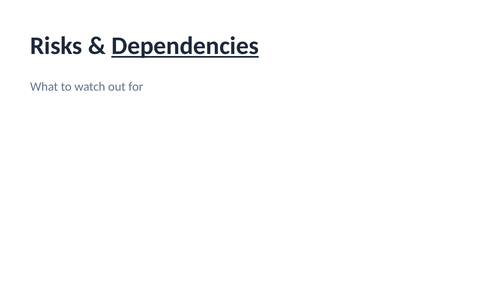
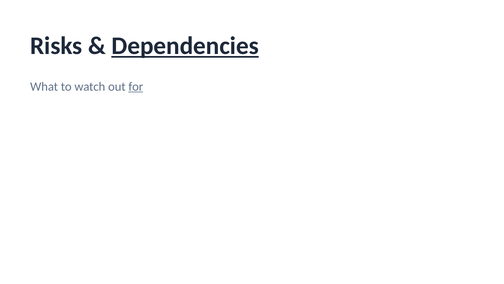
for underline: none -> present (136, 87)
